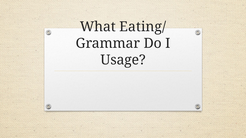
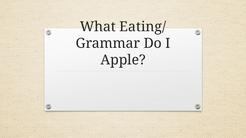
Usage: Usage -> Apple (123, 60)
